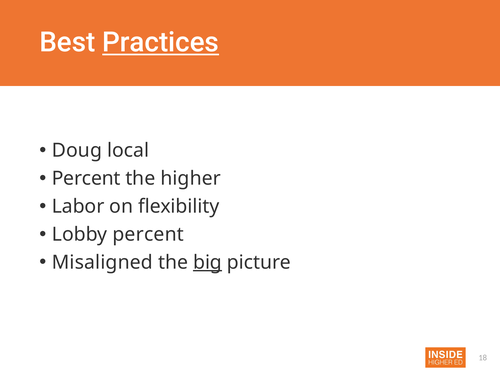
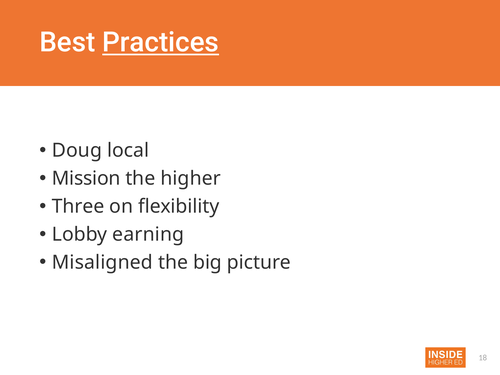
Percent: Percent -> Mission (86, 178)
Labor: Labor -> Three (78, 206)
Lobby percent: percent -> earning (148, 234)
big underline: present -> none (208, 262)
